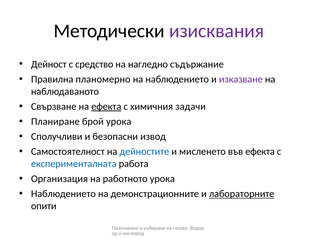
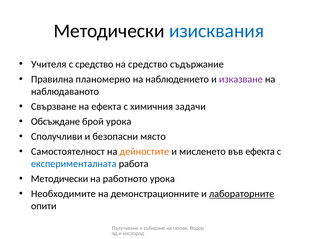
изисквания colour: purple -> blue (217, 31)
Дейност: Дейност -> Учителя (49, 64)
на нагледно: нагледно -> средство (148, 64)
ефекта underline: present -> none (106, 106)
Планиране: Планиране -> Обсъждане (55, 121)
извод: извод -> място (153, 136)
дейностите colour: blue -> orange (144, 151)
Организация: Организация -> Методически (60, 178)
Наблюдението: Наблюдението -> Необходимите (63, 193)
